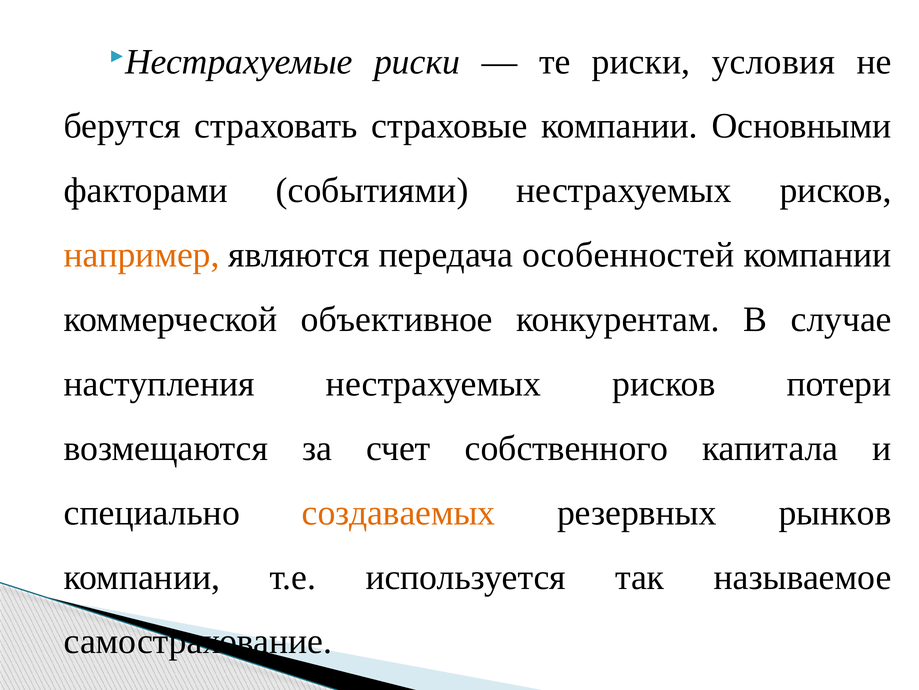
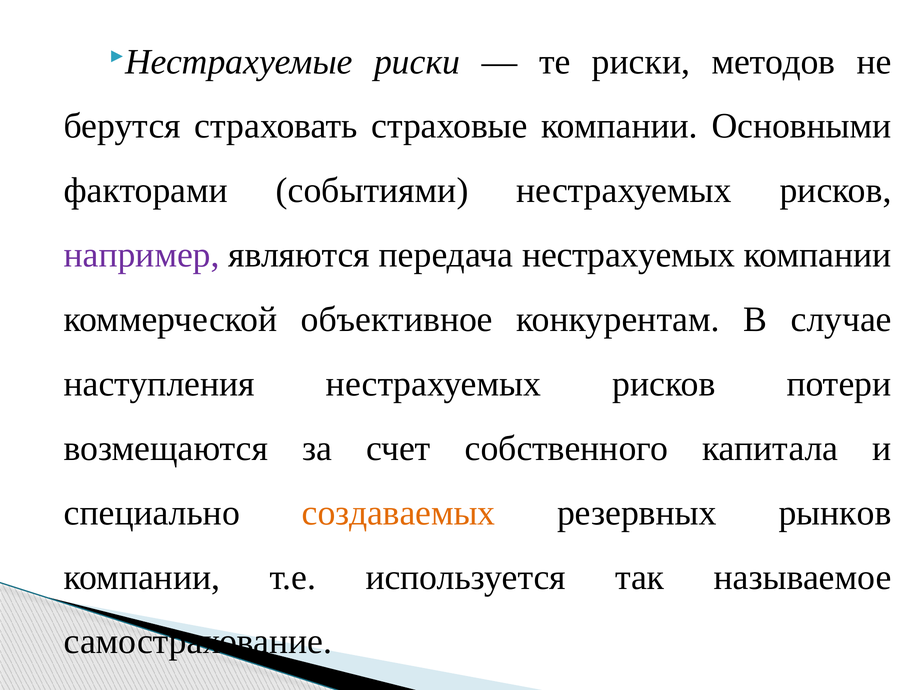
условия: условия -> методов (773, 62)
например colour: orange -> purple (142, 255)
передача особенностей: особенностей -> нестрахуемых (629, 255)
